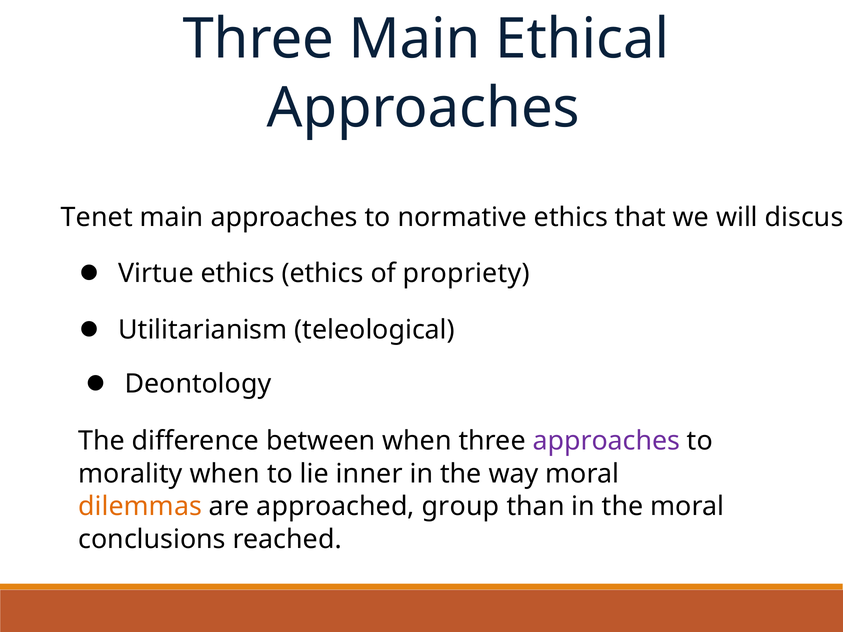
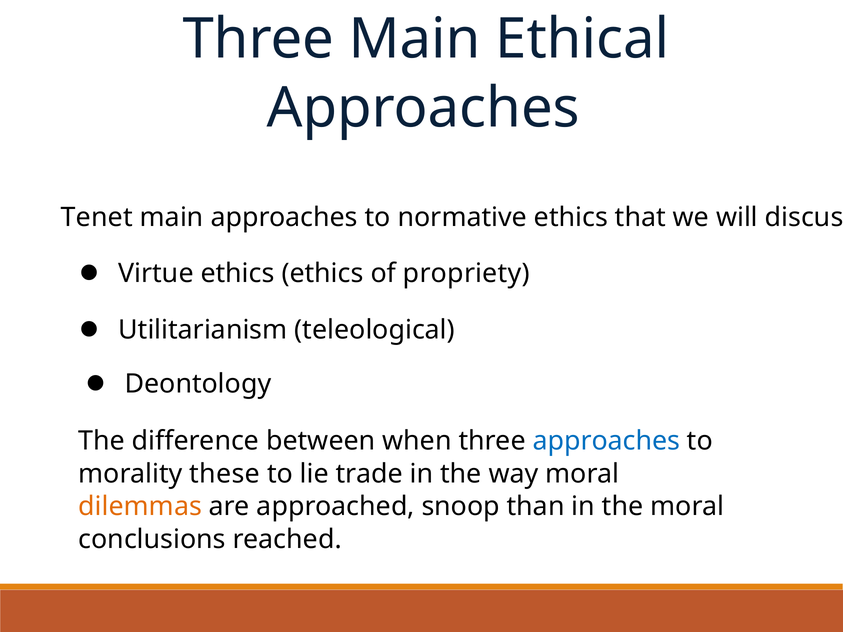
approaches colour: purple -> blue (606, 441)
morality when: when -> these (225, 474)
inner: inner -> trade (369, 474)
group: group -> snoop (461, 507)
